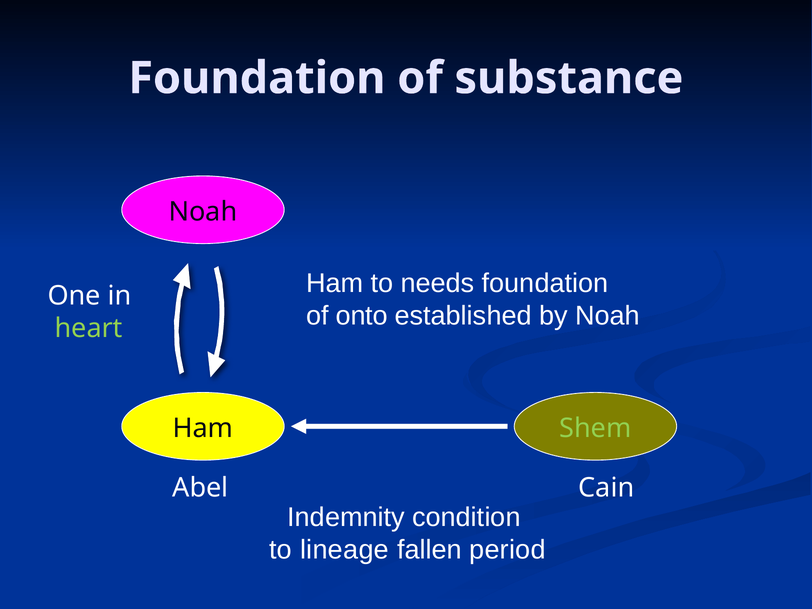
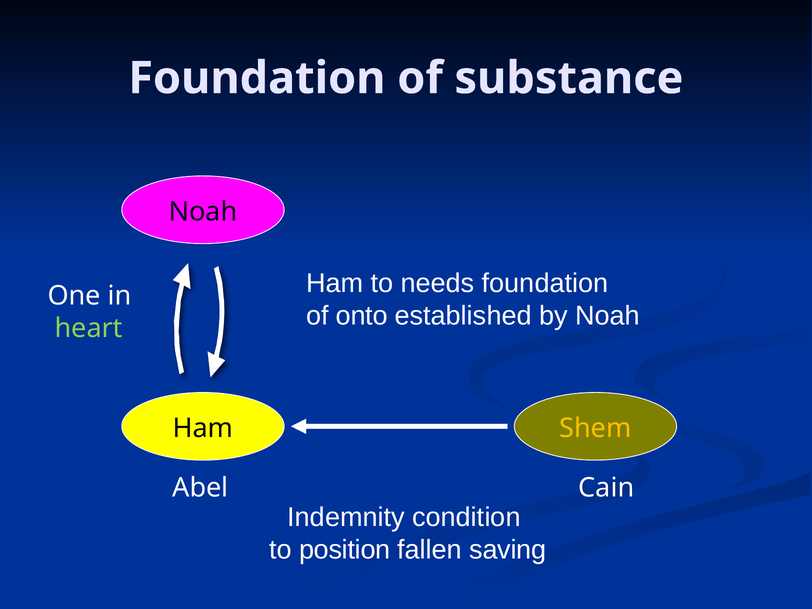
Shem colour: light green -> yellow (595, 428)
lineage: lineage -> position (345, 550)
period: period -> saving (508, 550)
